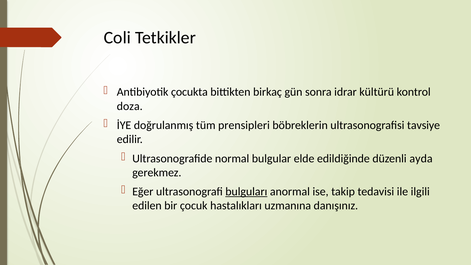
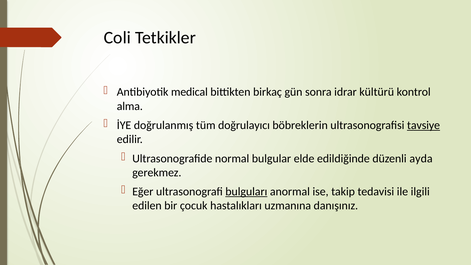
çocukta: çocukta -> medical (189, 92)
doza: doza -> alma (130, 106)
prensipleri: prensipleri -> doğrulayıcı (244, 125)
tavsiye underline: none -> present (424, 125)
